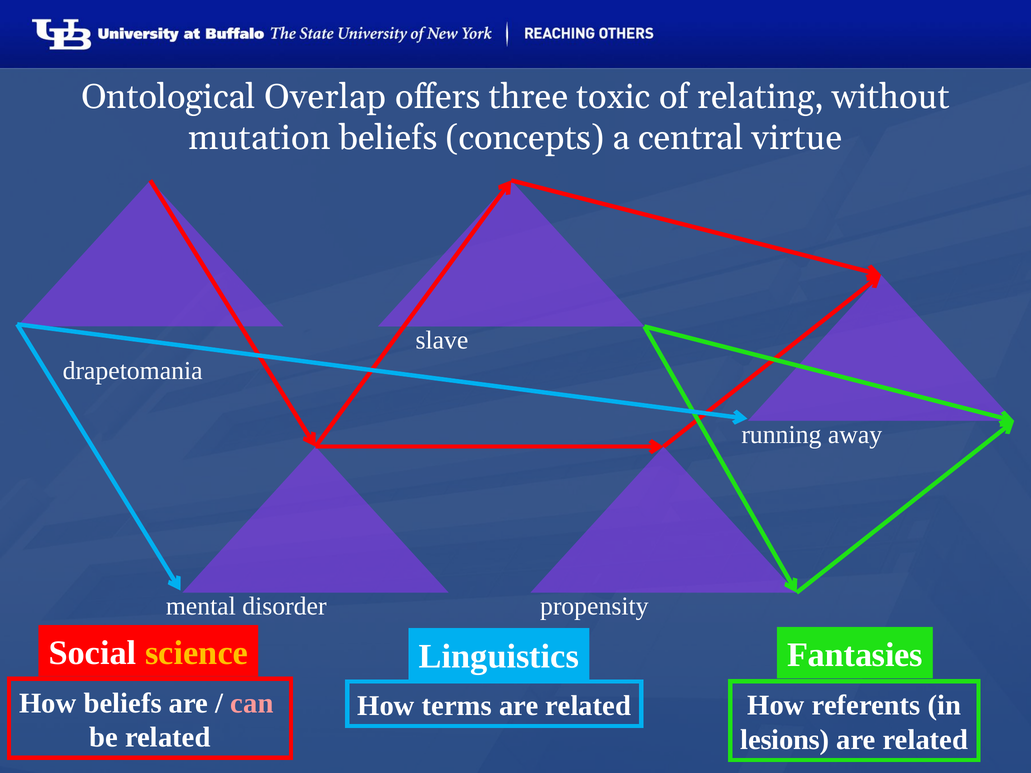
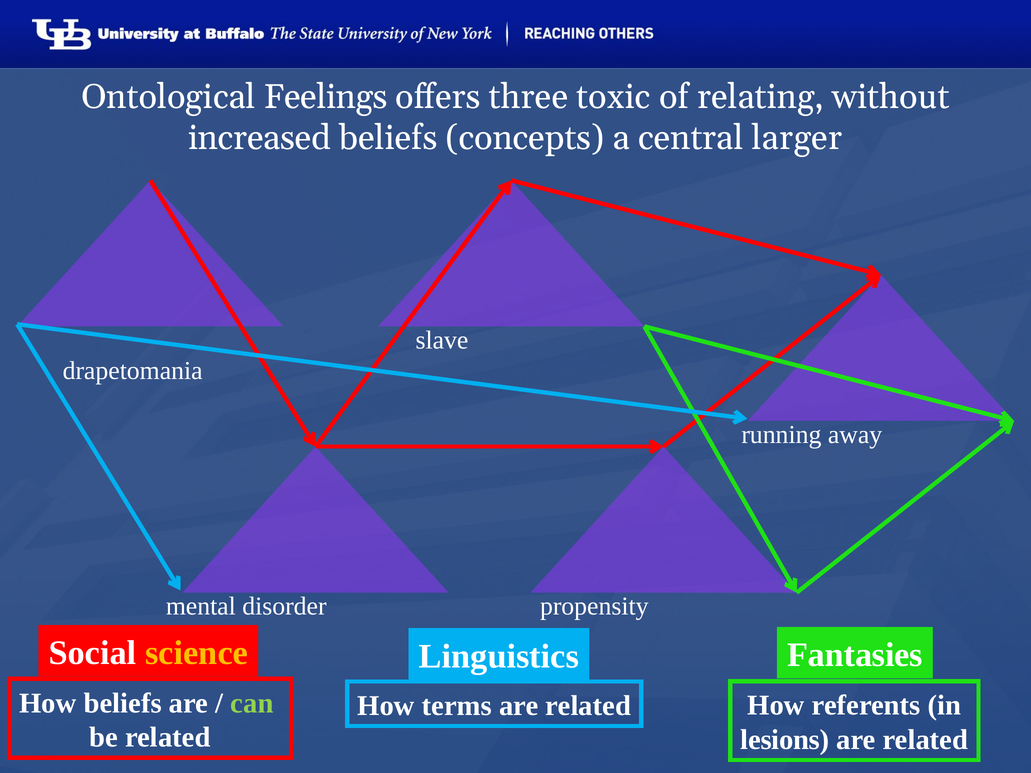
Overlap: Overlap -> Feelings (326, 97)
mutation: mutation -> increased (260, 138)
virtue: virtue -> larger (797, 138)
can colour: pink -> light green (252, 703)
